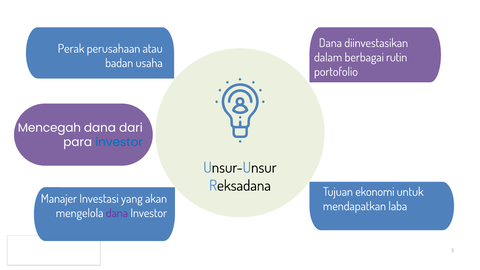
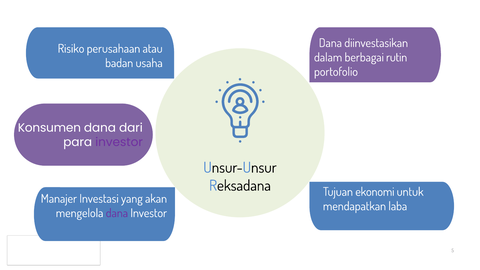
Perak: Perak -> Risiko (71, 49)
Mencegah: Mencegah -> Konsumen (49, 128)
investor colour: blue -> purple (119, 142)
